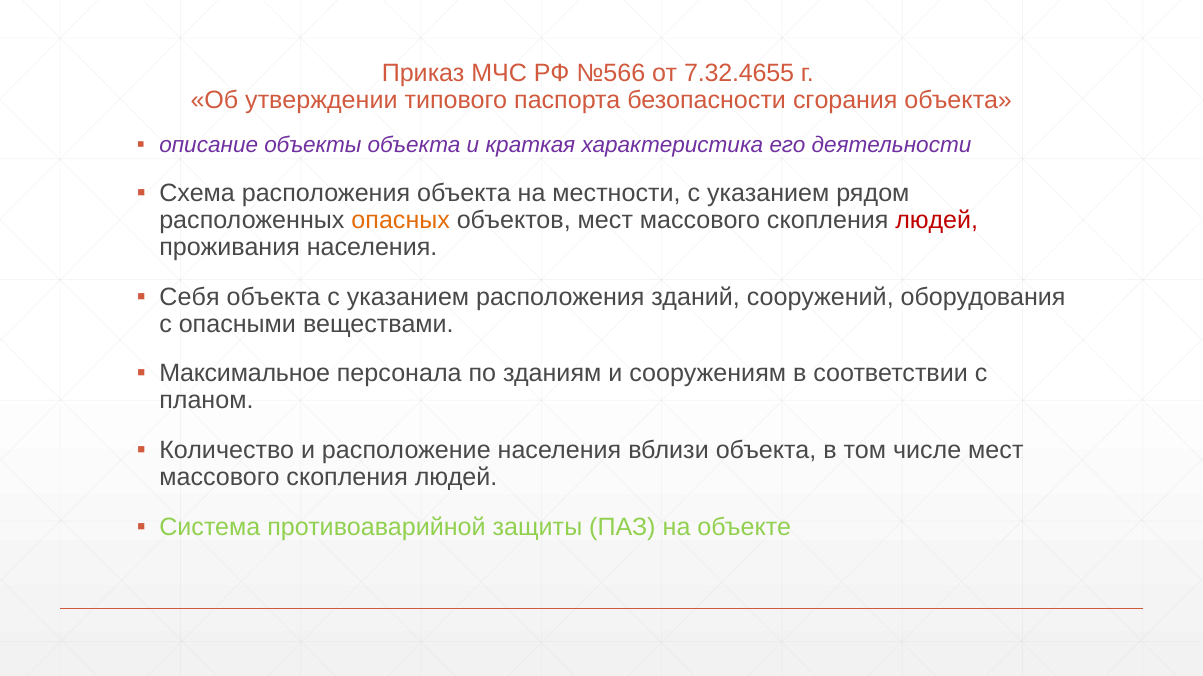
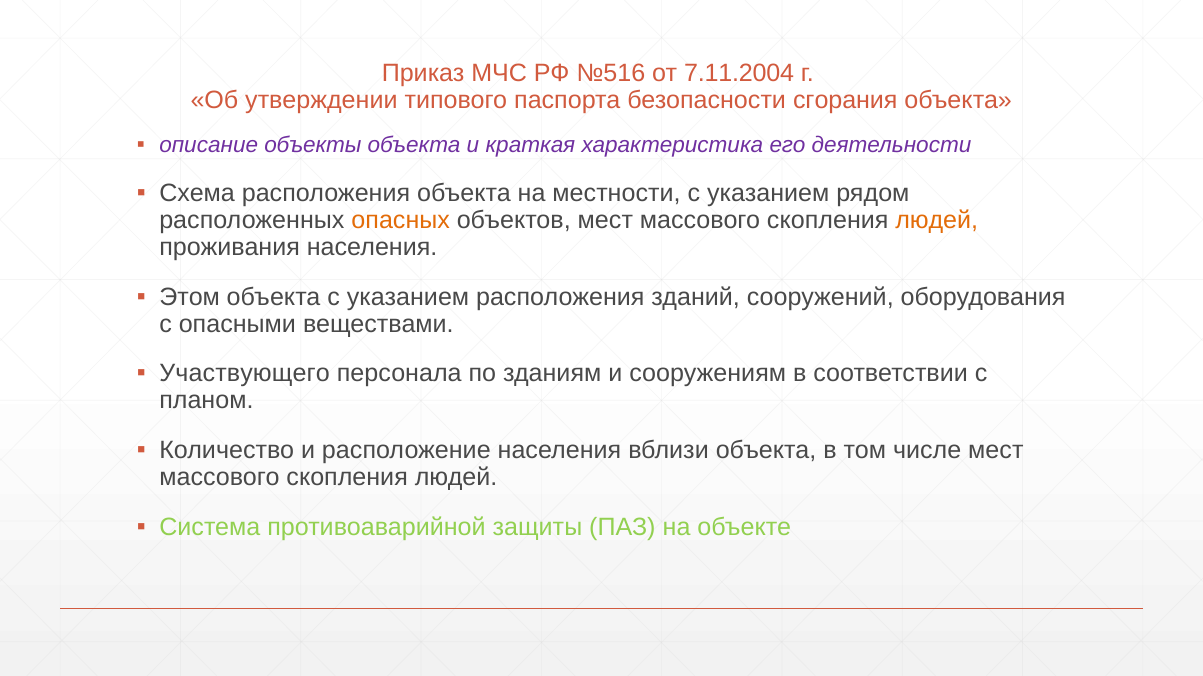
№566: №566 -> №516 (611, 73)
7.32.4655: 7.32.4655 -> 7.11.2004 (739, 73)
людей colour: red -> orange (937, 220)
Себя: Себя -> Этом (190, 297)
Максимальное: Максимальное -> Участвующего (245, 374)
